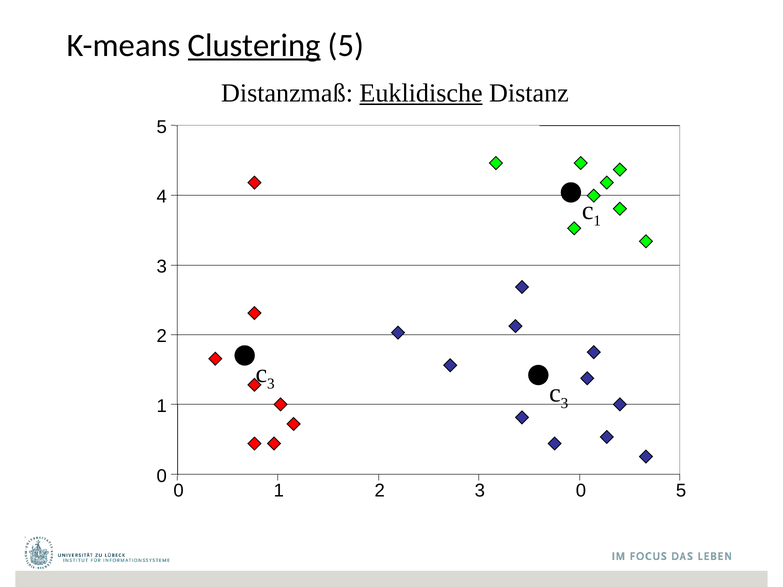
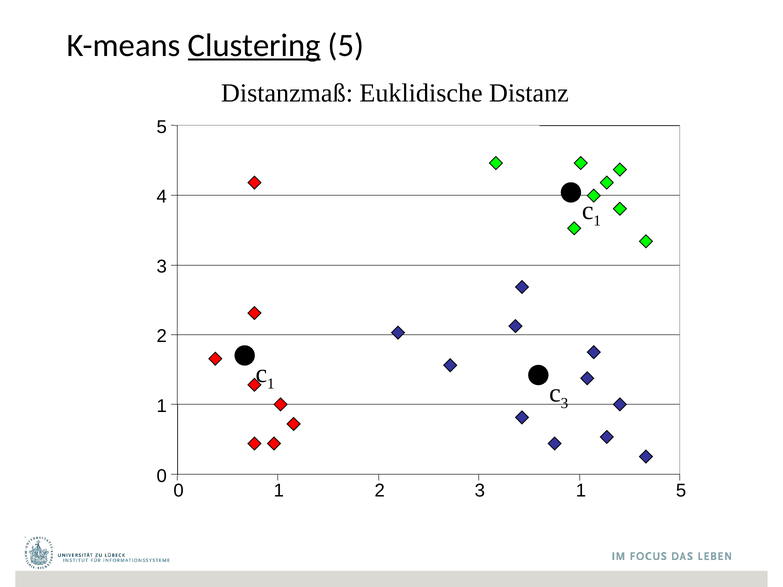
Euklidische underline: present -> none (421, 93)
3: 3 -> 1 (271, 384)
3 0: 0 -> 1 (581, 491)
